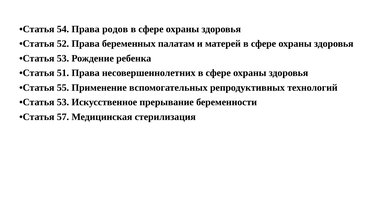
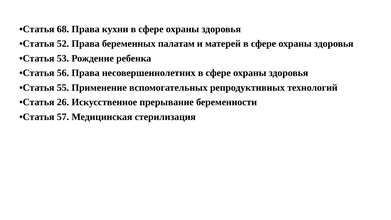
54: 54 -> 68 (63, 29)
родов: родов -> кухни (115, 29)
51: 51 -> 56 (63, 73)
53: 53 -> 26 (63, 102)
